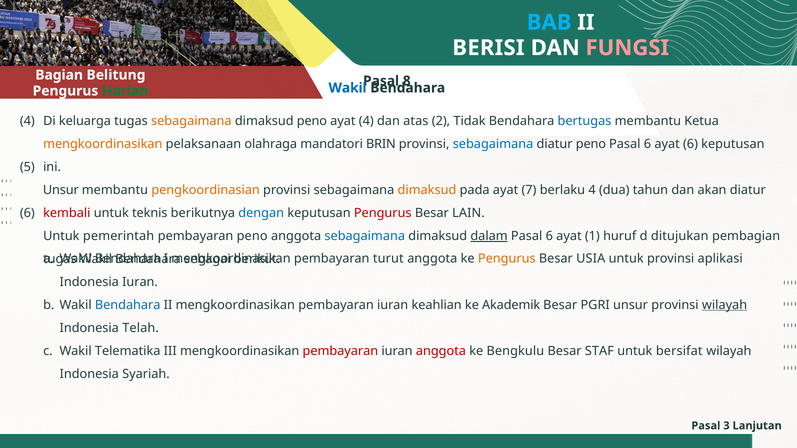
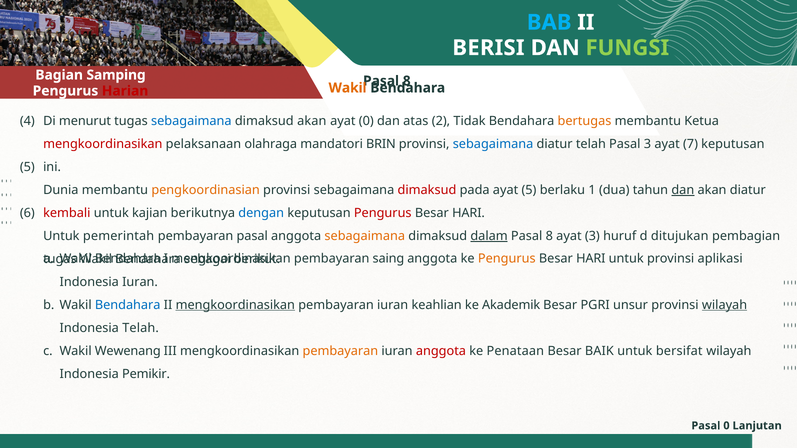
FUNGSI colour: pink -> light green (627, 48)
Belitung: Belitung -> Samping (116, 75)
Wakil colour: blue -> orange (348, 88)
Harian colour: green -> red (125, 91)
keluarga: keluarga -> menurut (85, 121)
sebagaimana colour: orange -> blue (191, 121)
dimaksud peno: peno -> akan (312, 121)
ayat 4: 4 -> 0 (366, 121)
bertugas colour: blue -> orange (584, 121)
mengkoordinasikan colour: orange -> red (103, 144)
diatur peno: peno -> telah (591, 144)
6: 6 -> 3 (647, 144)
ayat 6: 6 -> 7 (690, 144)
Unsur: Unsur -> Dunia (61, 190)
dimaksud colour: orange -> red (427, 190)
ayat 7: 7 -> 5 (529, 190)
berlaku 4: 4 -> 1 (592, 190)
dan underline: none -> present (683, 190)
teknis: teknis -> kajian (150, 213)
LAIN: LAIN -> HARI (469, 213)
pembayaran peno: peno -> pasal (252, 236)
sebagaimana colour: blue -> orange (365, 236)
6: 6 -> 8 (549, 236)
ayat 1: 1 -> 3 (592, 236)
turut: turut -> saing (388, 259)
USIA: USIA -> HARI (591, 259)
mengkoordinasikan underline: none -> present (235, 305)
Telematika: Telematika -> Wewenang (128, 351)
pembayaran colour: red -> orange (340, 351)
Bengkulu: Bengkulu -> Penataan (515, 351)
STAF: STAF -> BAIK (599, 351)
Syariah: Syariah -> Pemikir (146, 374)
Pasal 3: 3 -> 0 (726, 426)
